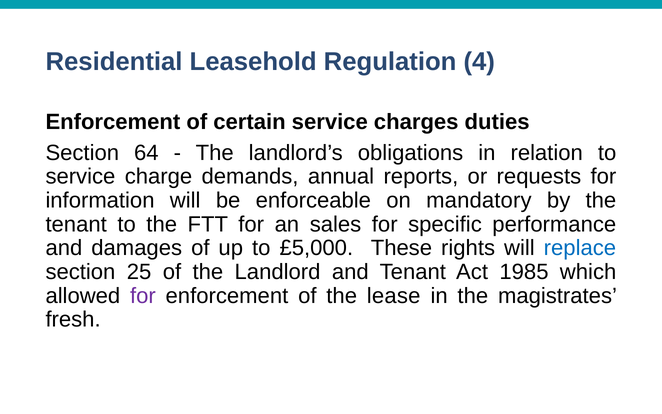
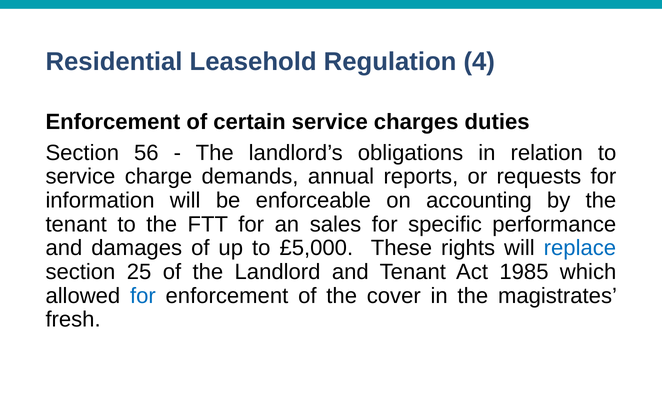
64: 64 -> 56 (146, 153)
mandatory: mandatory -> accounting (479, 200)
for colour: purple -> blue (143, 296)
lease: lease -> cover (394, 296)
